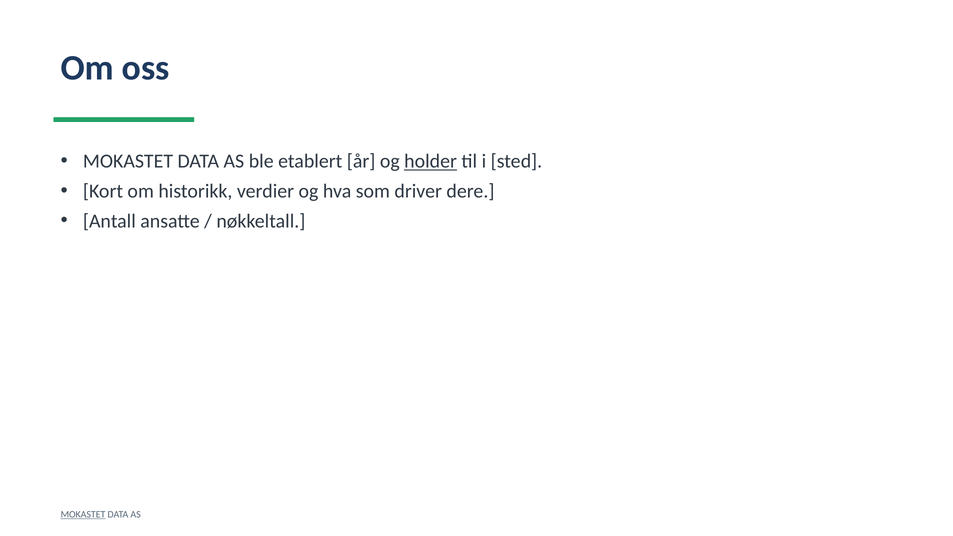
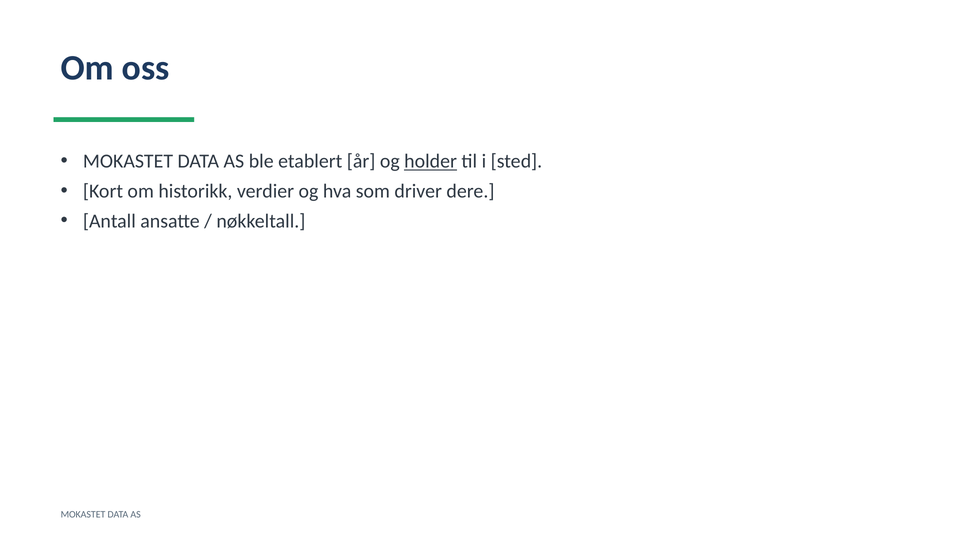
MOKASTET underline: present -> none (83, 514)
